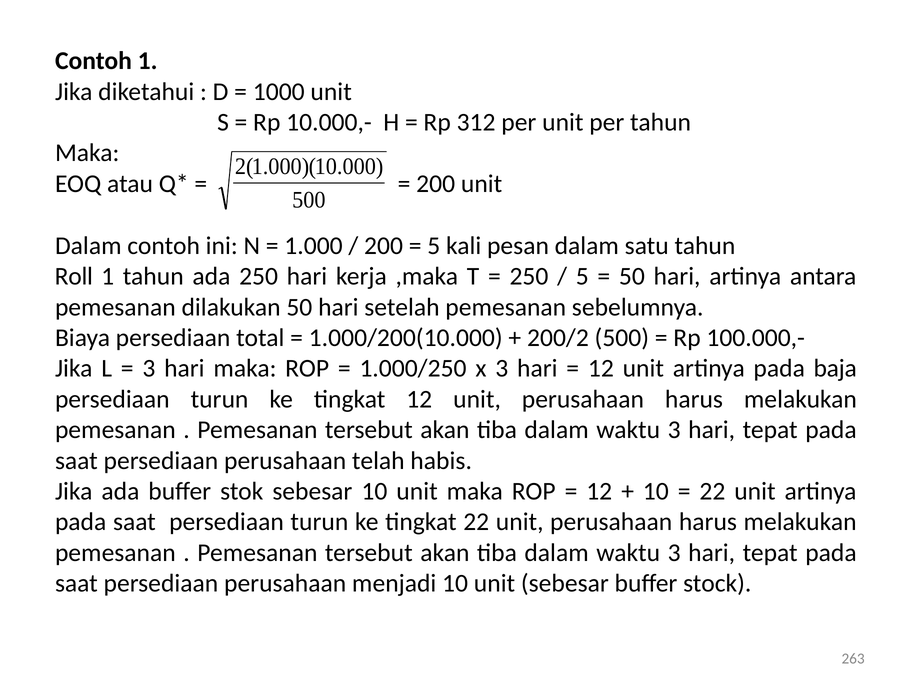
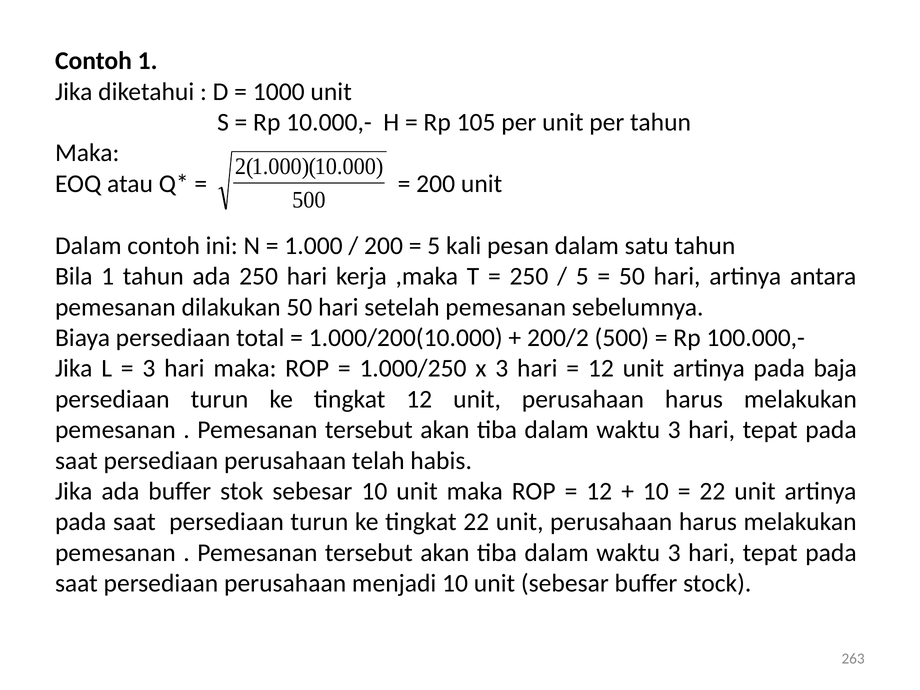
312: 312 -> 105 (476, 122)
Roll: Roll -> Bila (74, 277)
